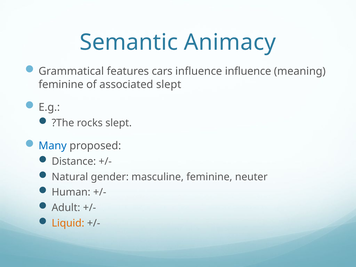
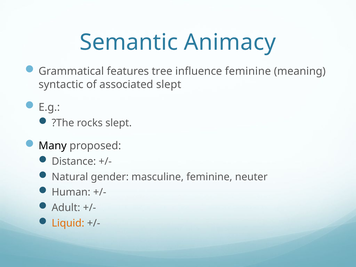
cars: cars -> tree (162, 71)
influence influence: influence -> feminine (248, 71)
feminine: feminine -> syntactic (61, 84)
Many colour: blue -> black (53, 146)
